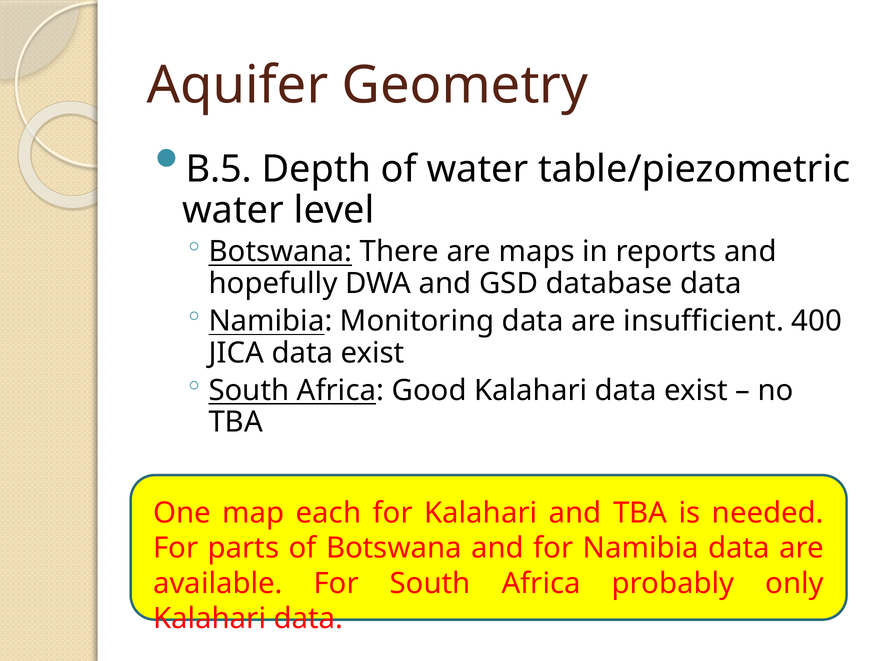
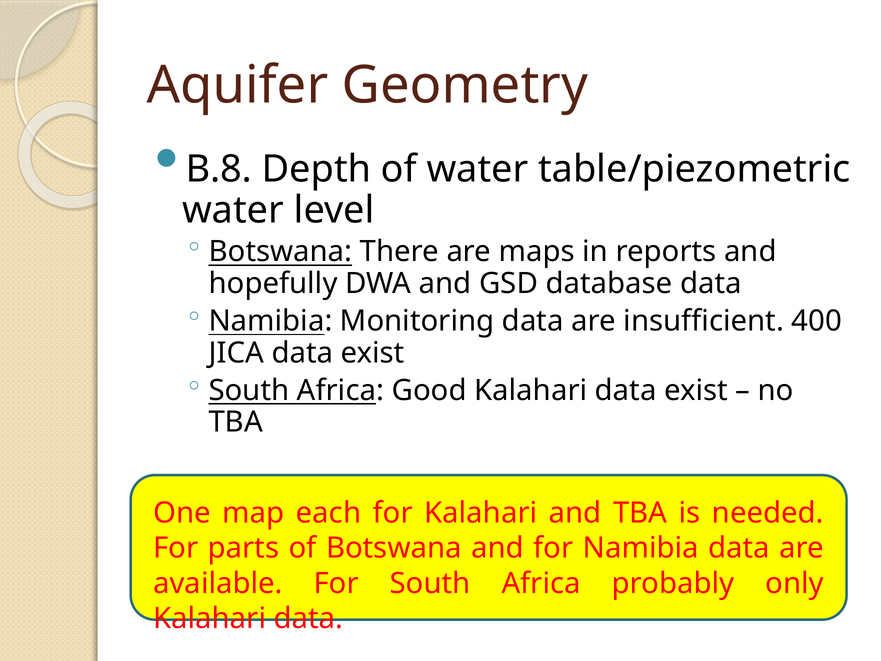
B.5: B.5 -> B.8 (219, 169)
